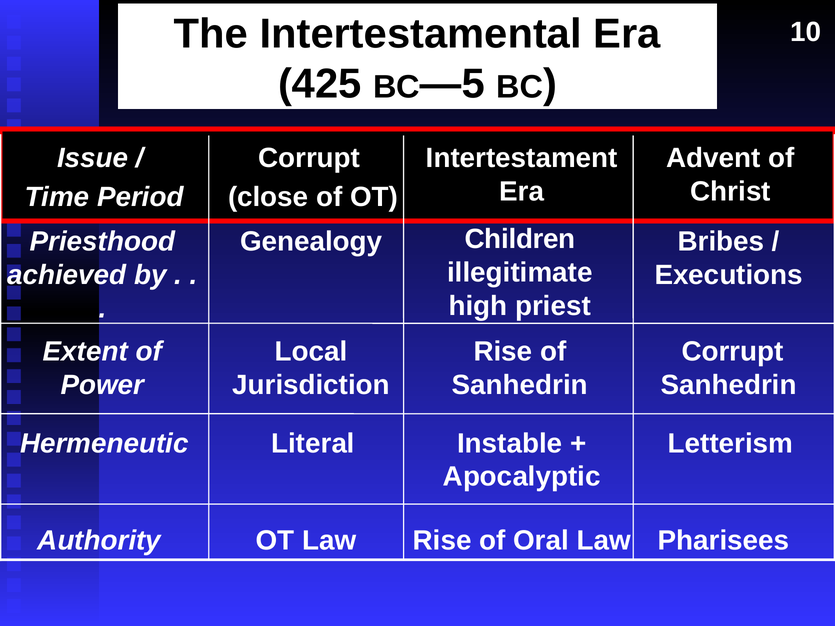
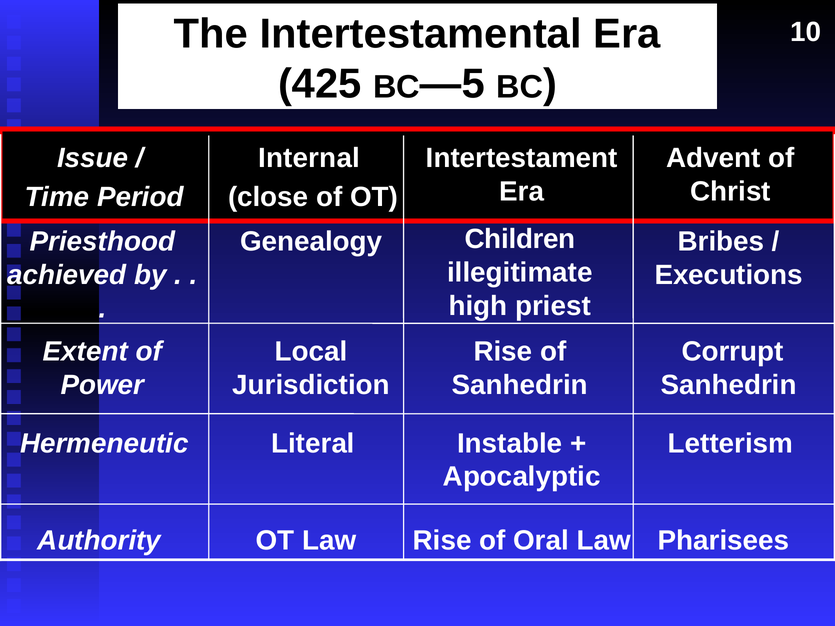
Corrupt: Corrupt -> Internal (309, 158)
